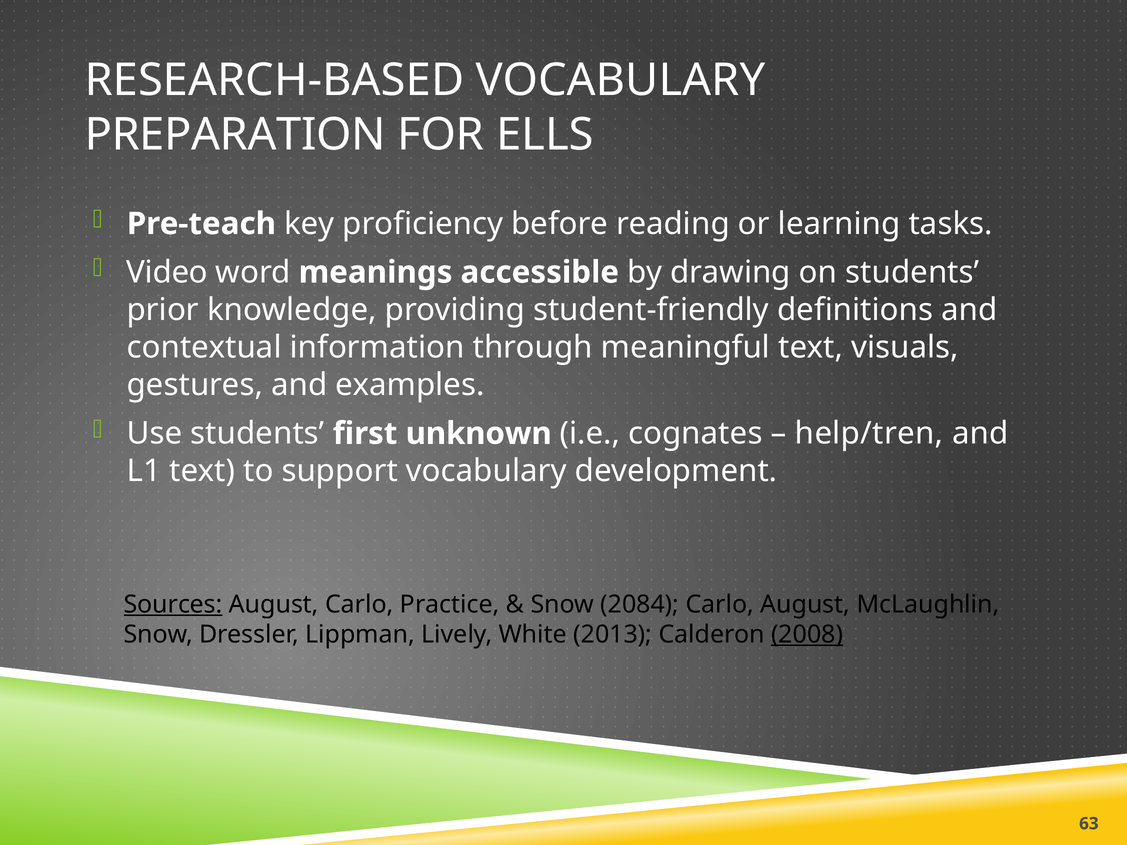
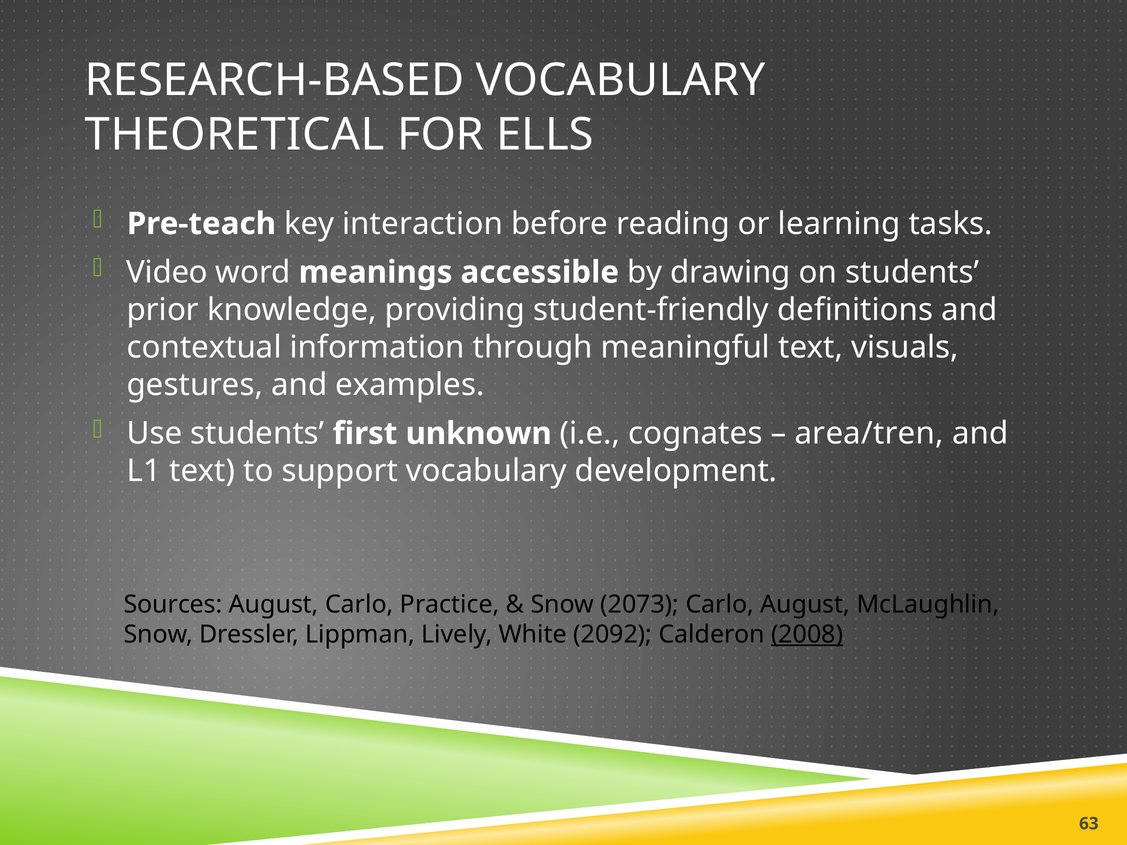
PREPARATION: PREPARATION -> THEORETICAL (235, 135)
proficiency: proficiency -> interaction (423, 224)
help/tren: help/tren -> area/tren (869, 434)
Sources underline: present -> none (173, 605)
2084: 2084 -> 2073 (640, 605)
2013: 2013 -> 2092 (613, 635)
